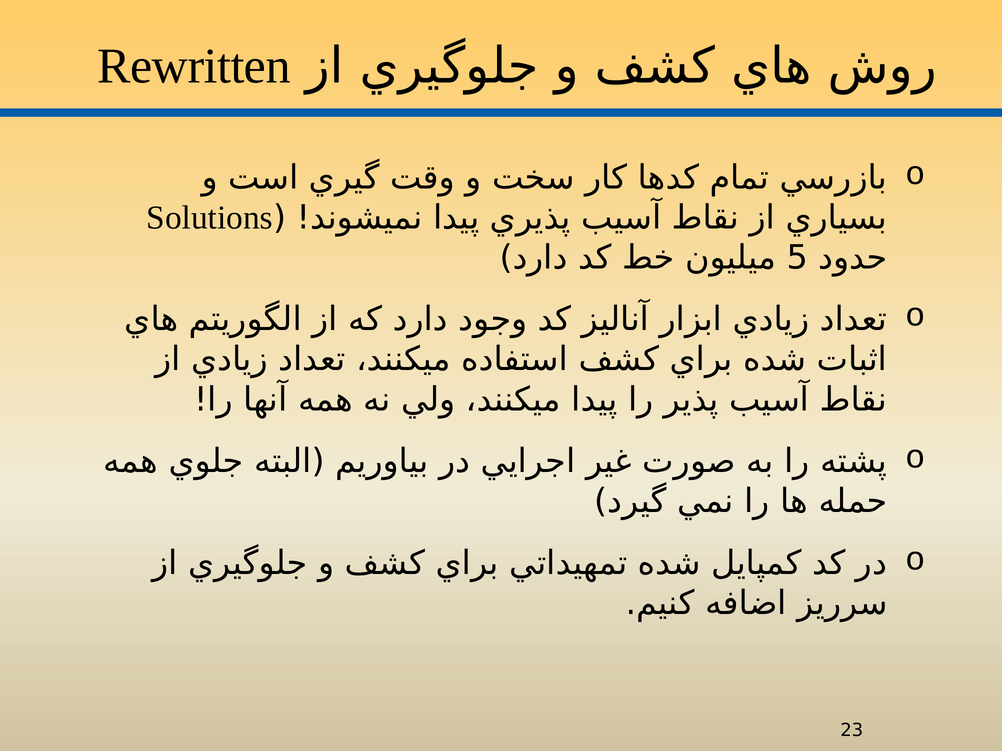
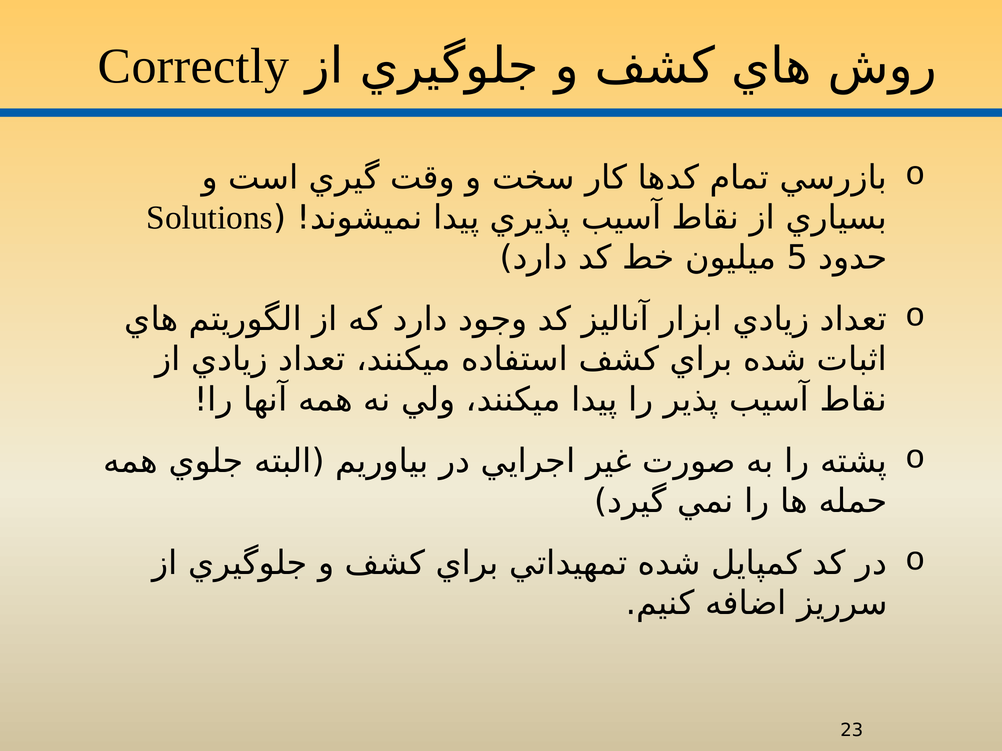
Rewritten: Rewritten -> Correctly (194, 66)
